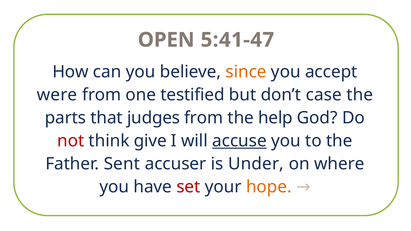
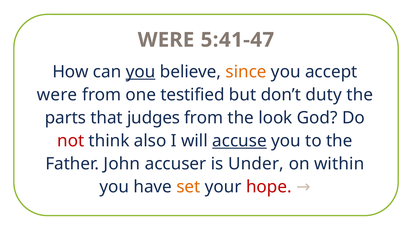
OPEN: OPEN -> WERE (166, 40)
you underline: none -> present (141, 72)
case: case -> duty (324, 95)
help: help -> look (275, 118)
give: give -> also (150, 141)
Sent: Sent -> John (122, 164)
where: where -> within (339, 164)
set colour: red -> orange (188, 187)
hope colour: orange -> red (269, 187)
